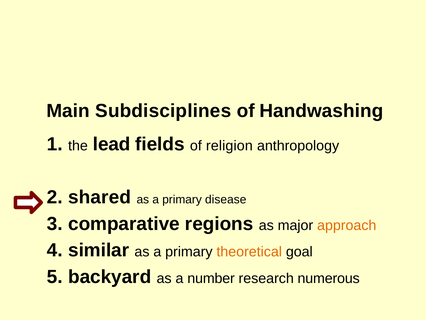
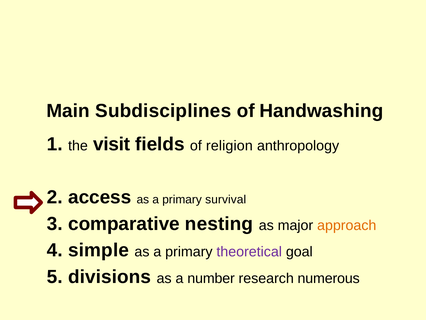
lead: lead -> visit (112, 144)
shared: shared -> access (100, 197)
disease: disease -> survival (226, 199)
regions: regions -> nesting (219, 223)
similar: similar -> simple (99, 250)
theoretical colour: orange -> purple (249, 252)
backyard: backyard -> divisions (110, 276)
